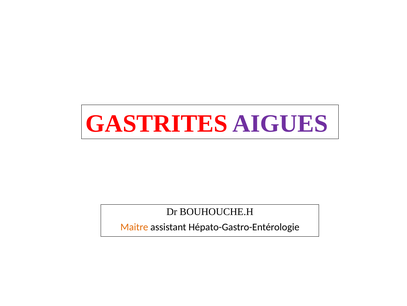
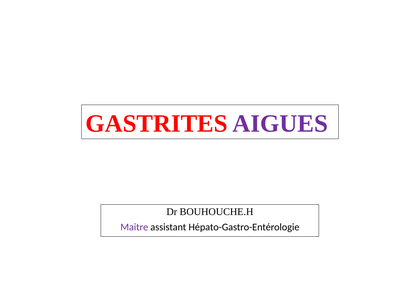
Maitre colour: orange -> purple (134, 227)
